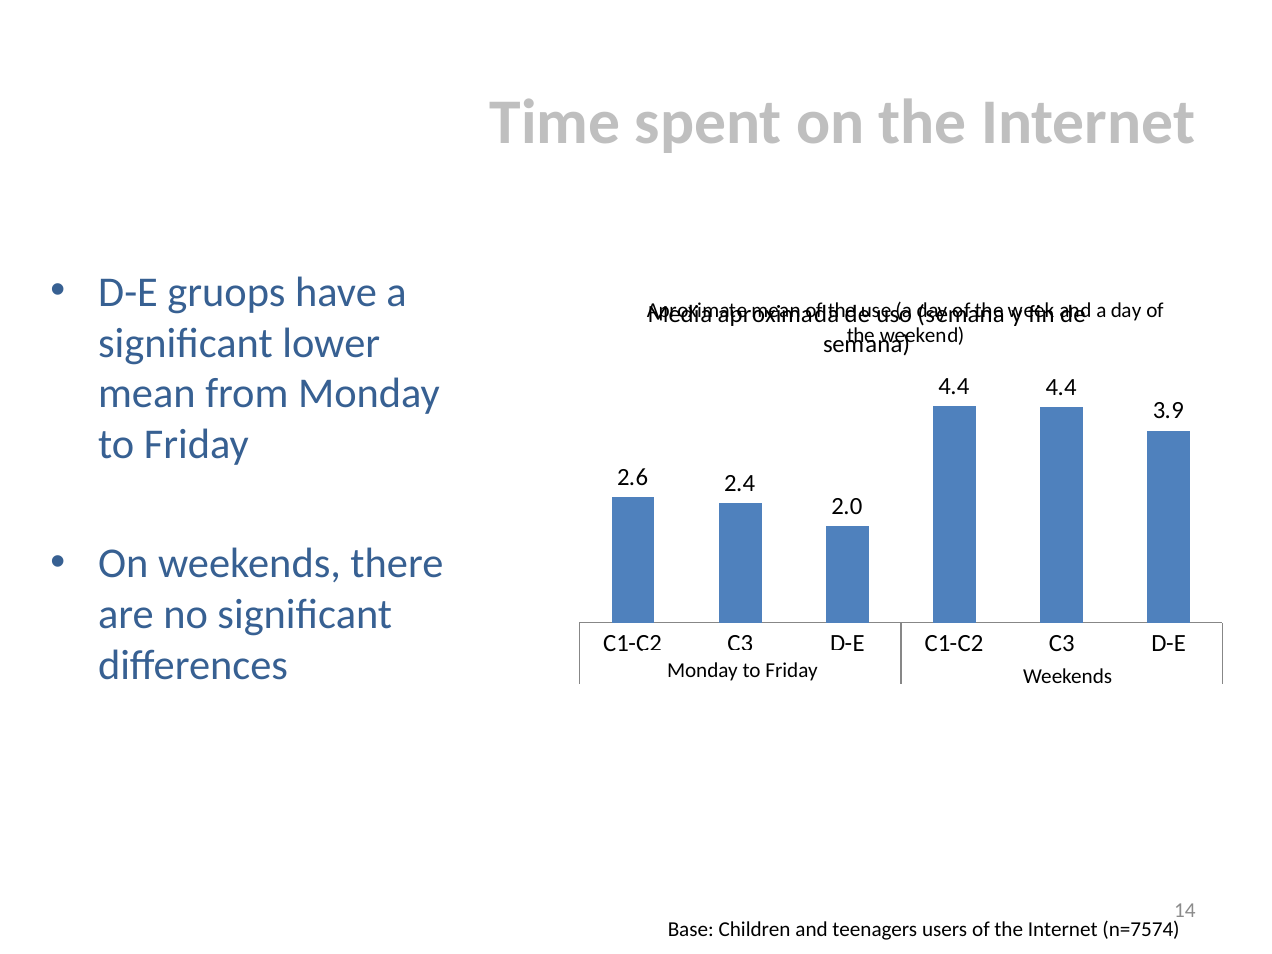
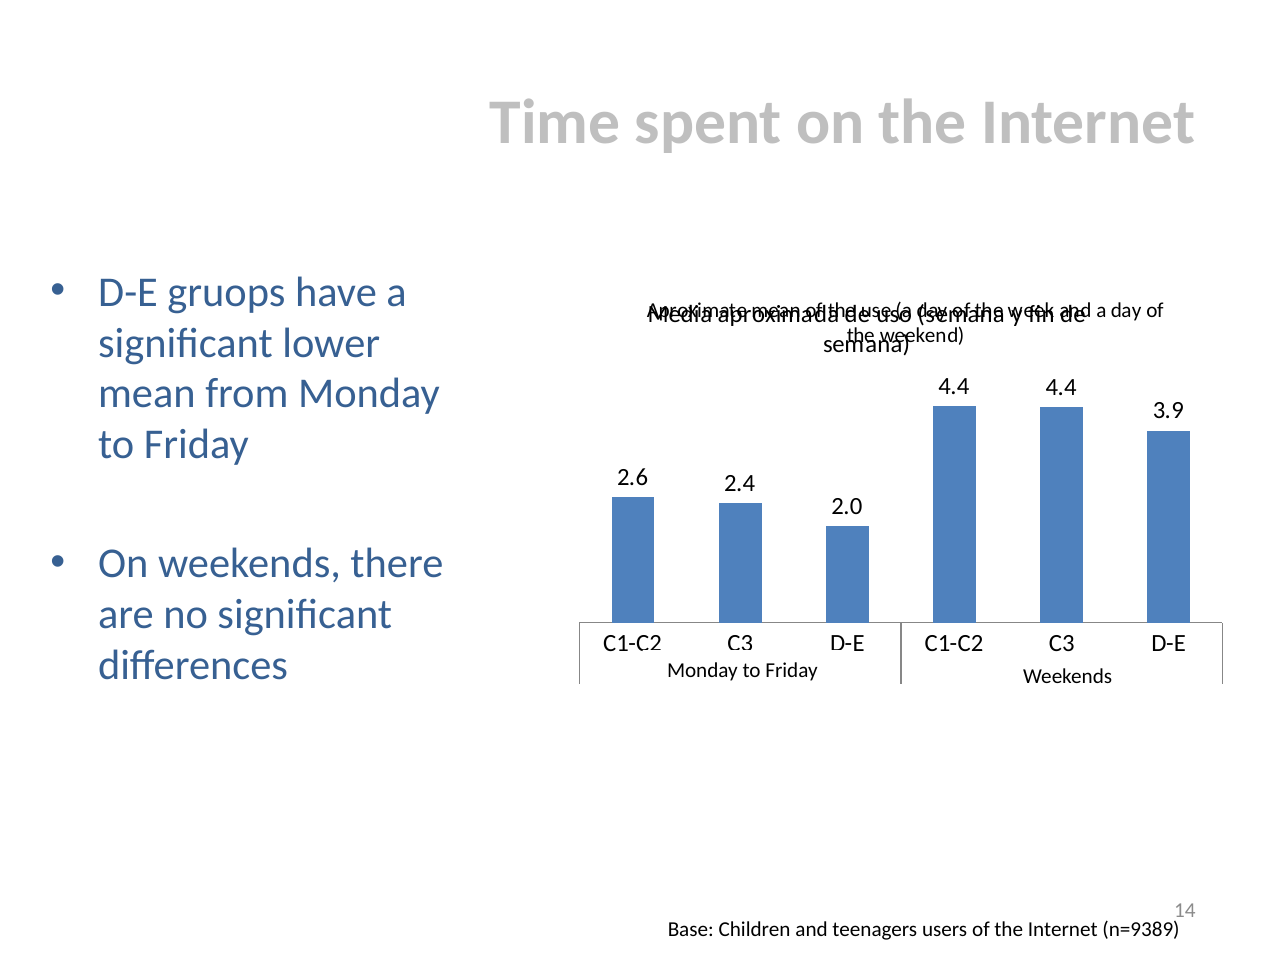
n=7574: n=7574 -> n=9389 (1141, 929)
